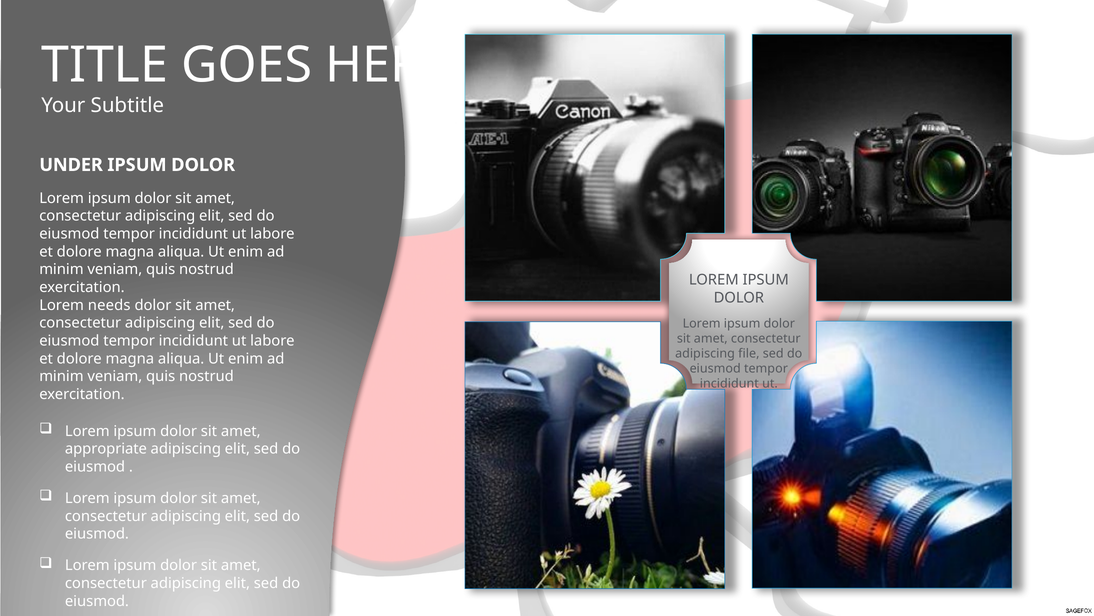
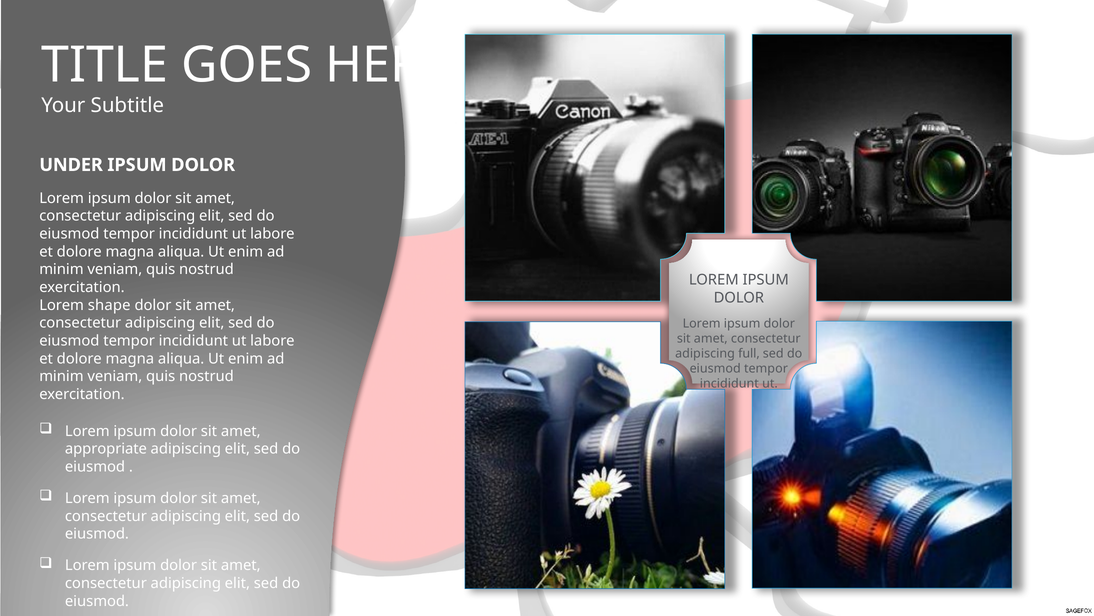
needs: needs -> shape (109, 305)
file: file -> full (749, 353)
